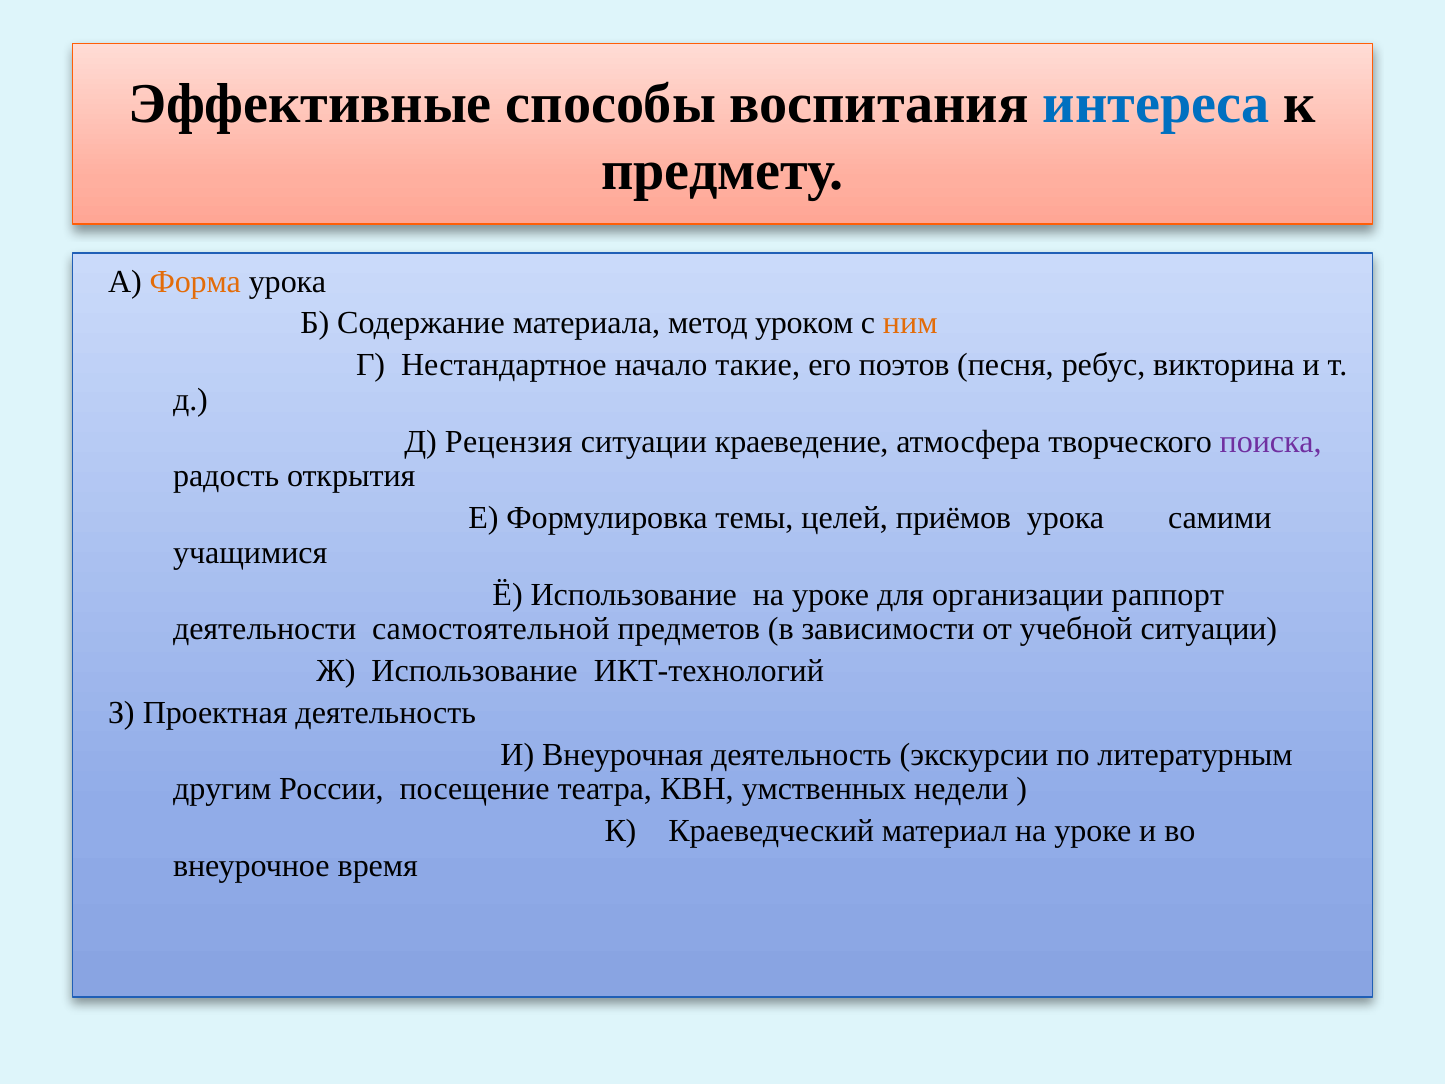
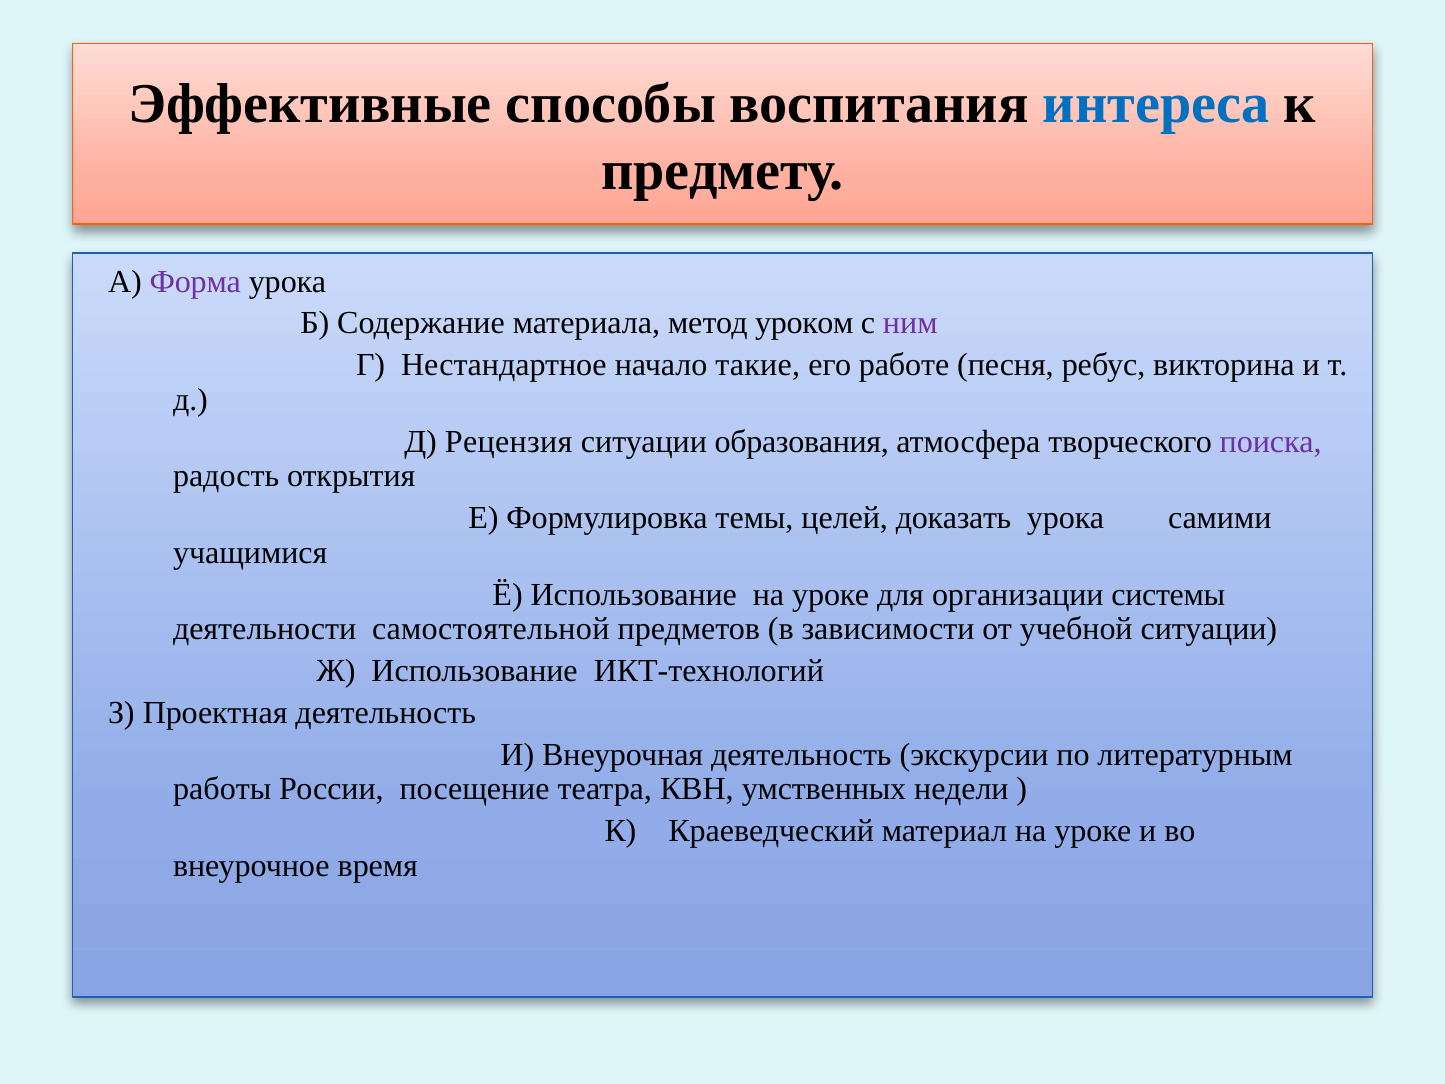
Форма colour: orange -> purple (195, 281)
ним colour: orange -> purple (910, 323)
поэтов: поэтов -> работе (904, 365)
краеведение: краеведение -> образования (802, 442)
приёмов: приёмов -> доказать (954, 518)
раппорт: раппорт -> системы (1168, 594)
другим: другим -> работы (222, 789)
